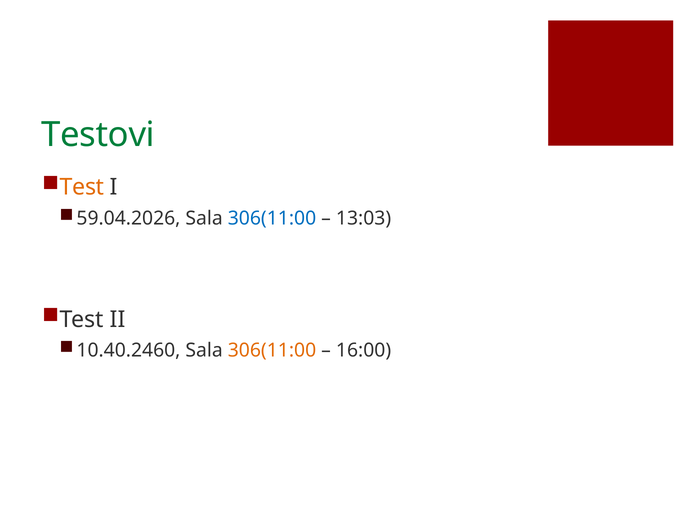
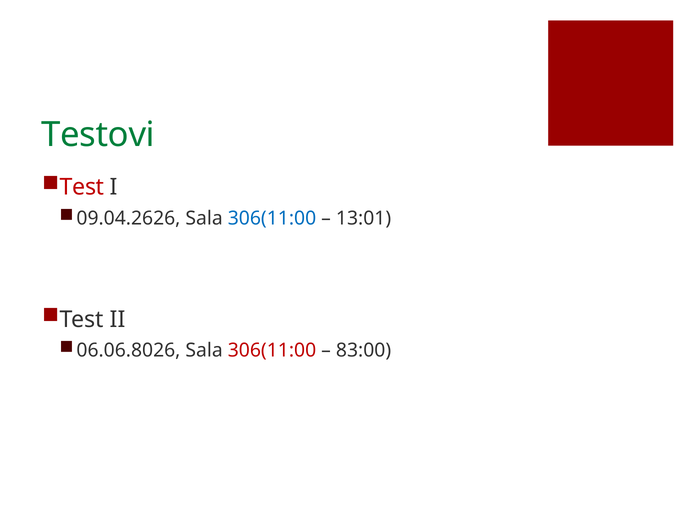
Test colour: orange -> red (82, 187)
59.04.2026: 59.04.2026 -> 09.04.2626 (128, 218)
13:03: 13:03 -> 13:01 (364, 218)
10.40.2460: 10.40.2460 -> 06.06.8026 (128, 350)
306(11:00 colour: orange -> red (272, 350)
16:00: 16:00 -> 83:00 (364, 350)
